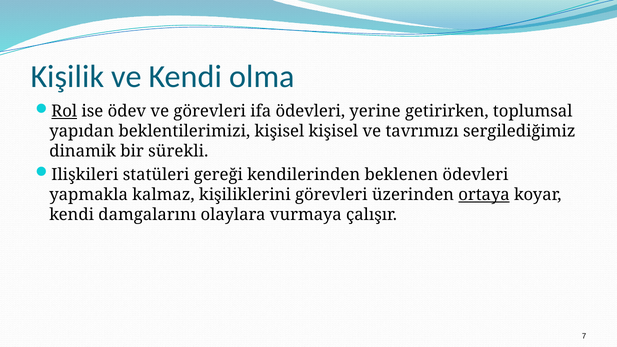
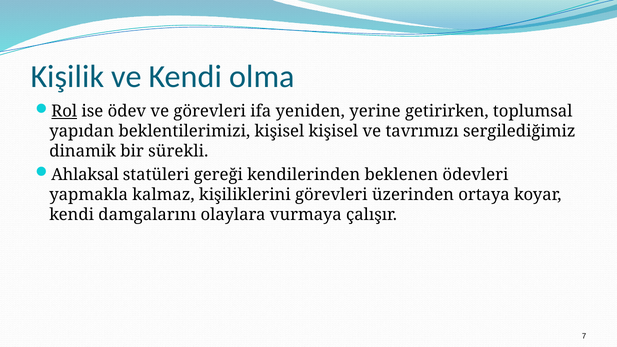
ifa ödevleri: ödevleri -> yeniden (310, 111)
Ilişkileri: Ilişkileri -> Ahlaksal (85, 175)
ortaya underline: present -> none (484, 195)
